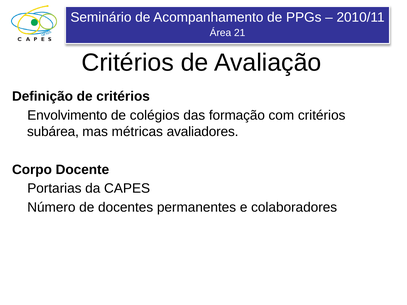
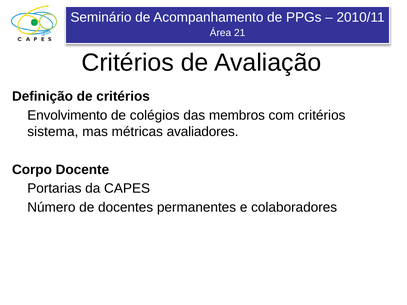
formação: formação -> membros (237, 115)
subárea: subárea -> sistema (53, 132)
